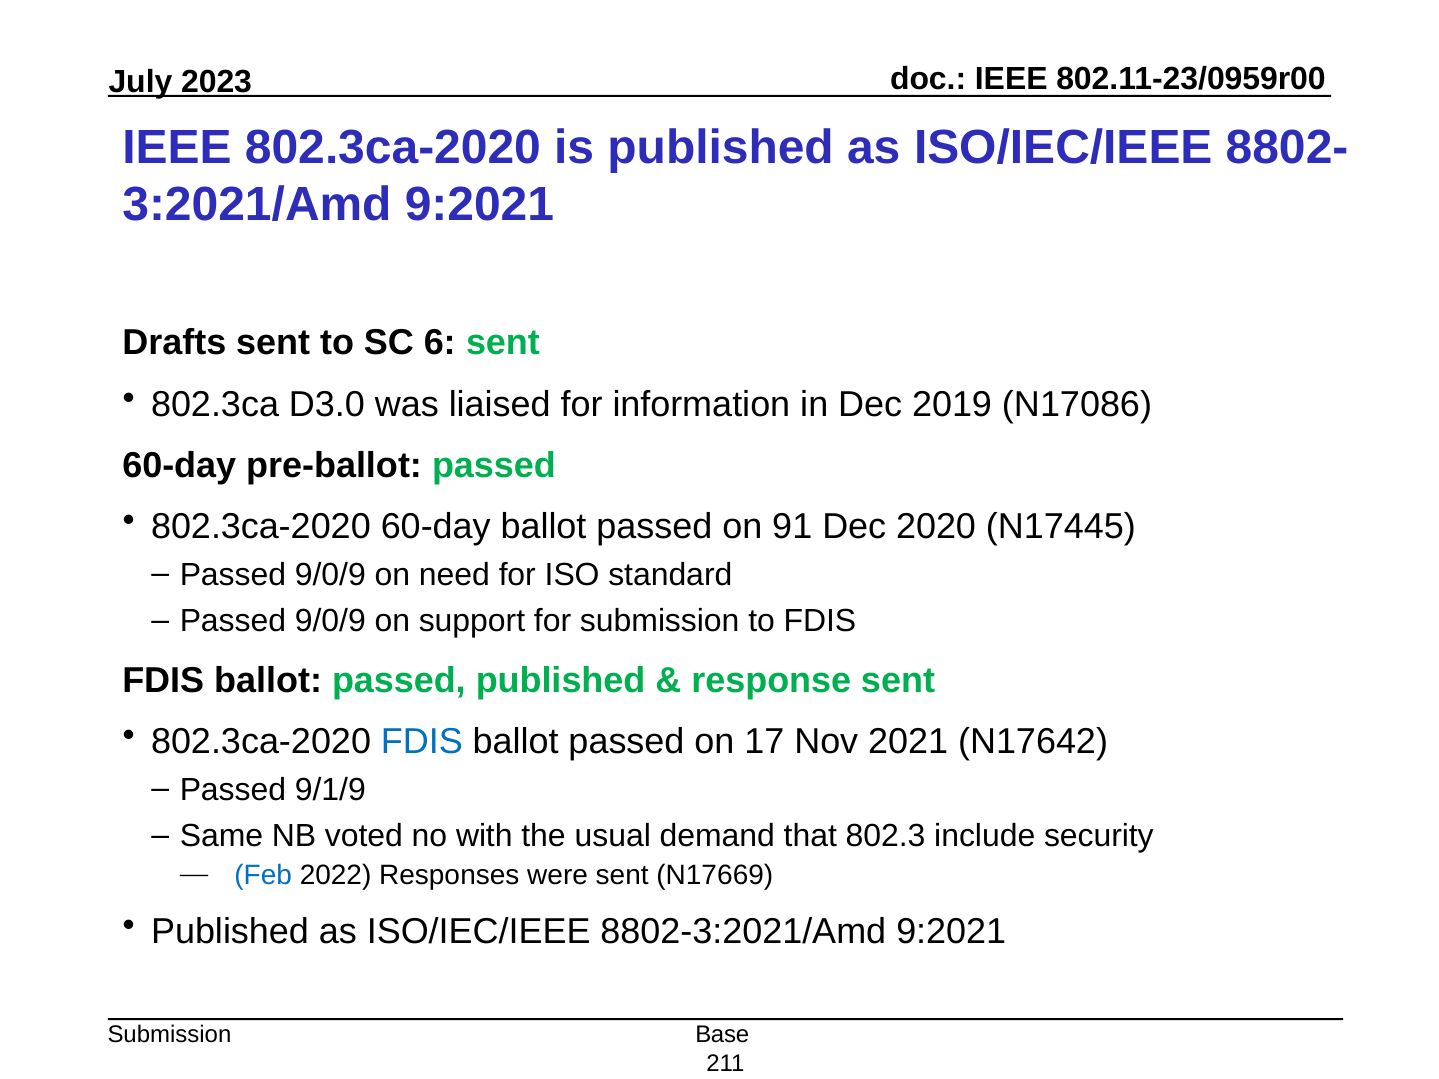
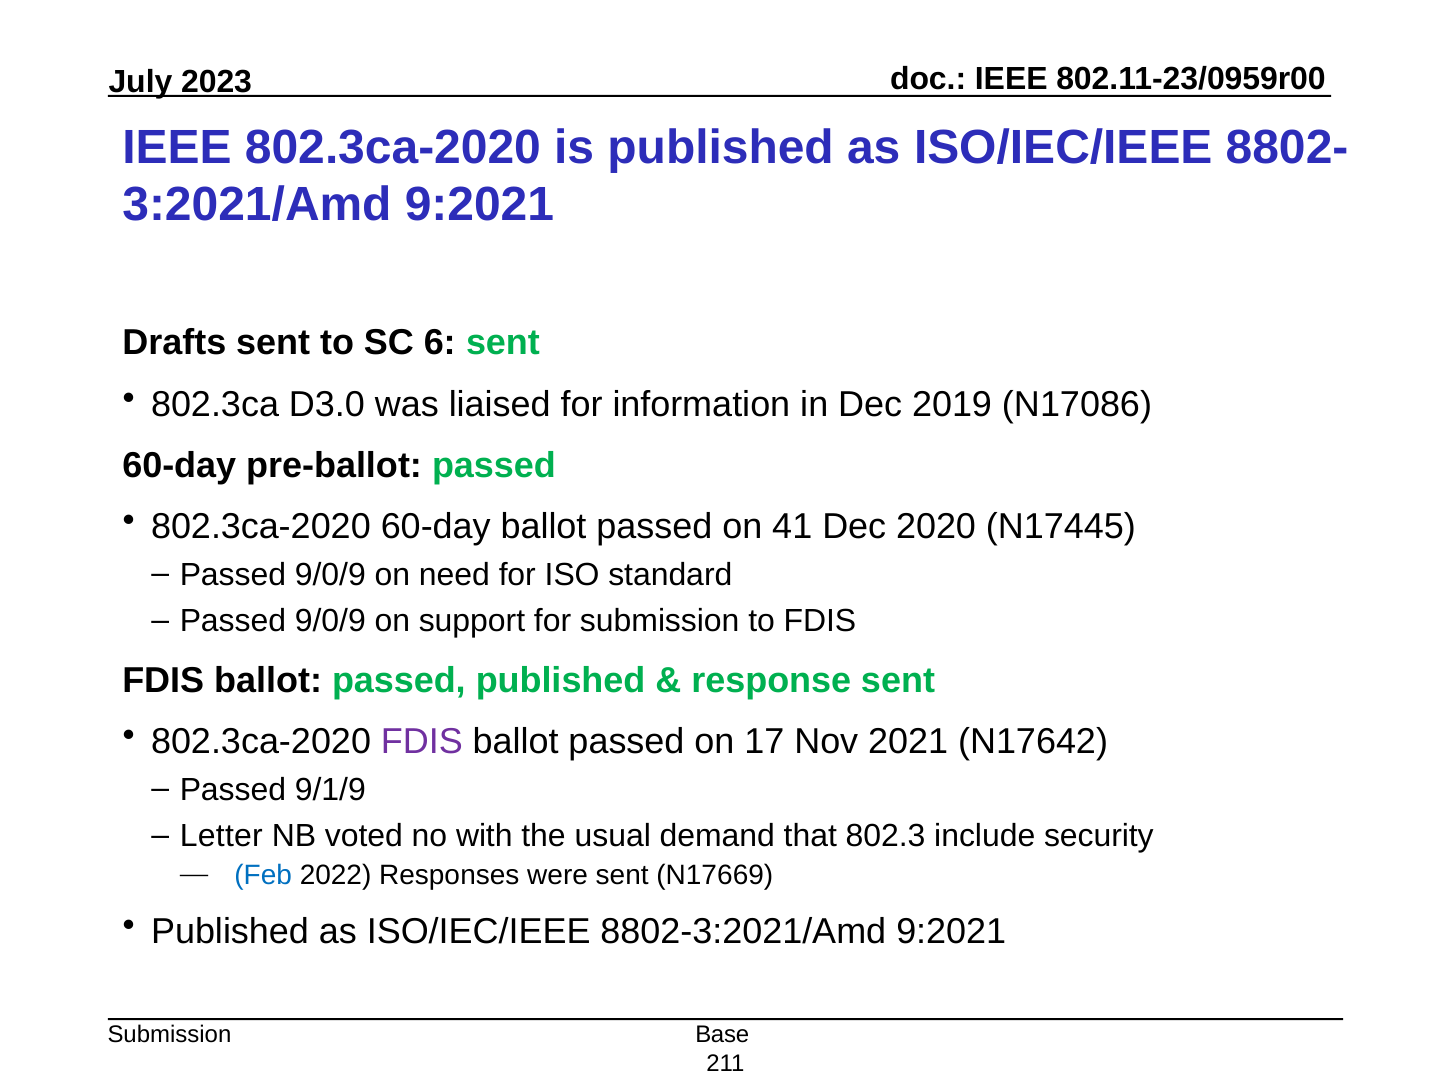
91: 91 -> 41 (792, 527)
FDIS colour: blue -> purple (422, 742)
Same: Same -> Letter (221, 837)
